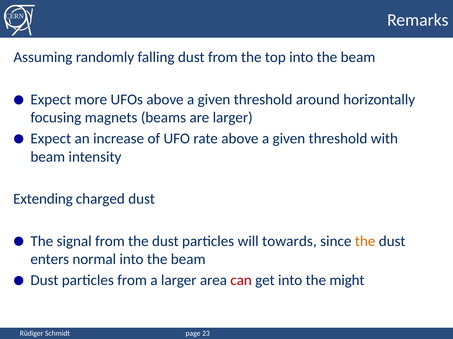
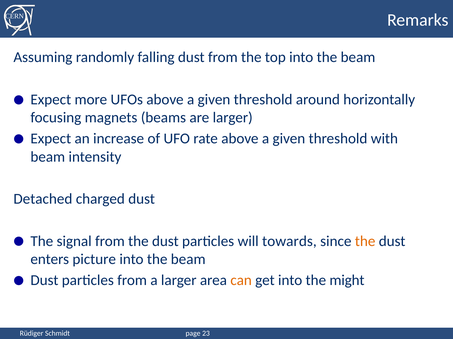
Extending: Extending -> Detached (43, 199)
normal: normal -> picture (94, 260)
can colour: red -> orange (241, 281)
